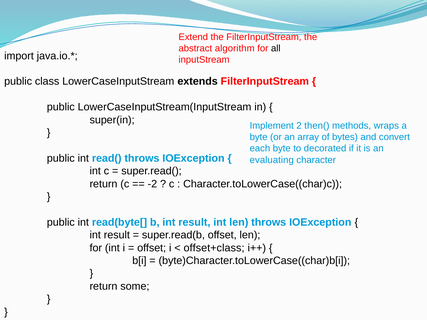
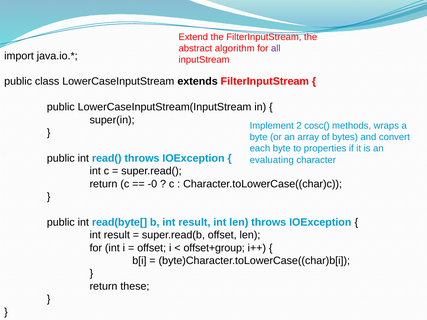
all colour: black -> purple (276, 48)
then(: then( -> cosc( (317, 126)
decorated: decorated -> properties (325, 149)
-2: -2 -> -0 (152, 184)
offset+class: offset+class -> offset+group (214, 248)
some: some -> these (135, 286)
